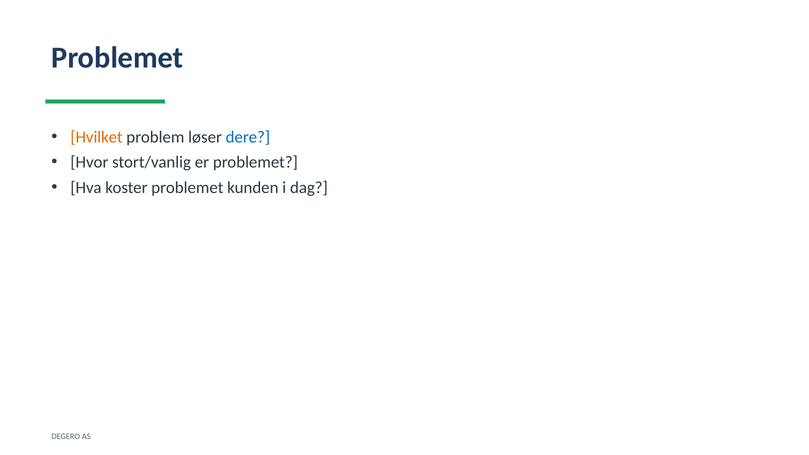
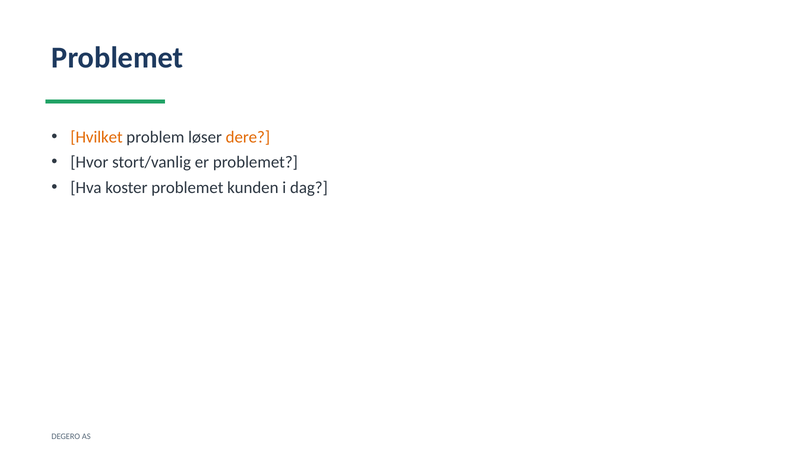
dere colour: blue -> orange (248, 137)
